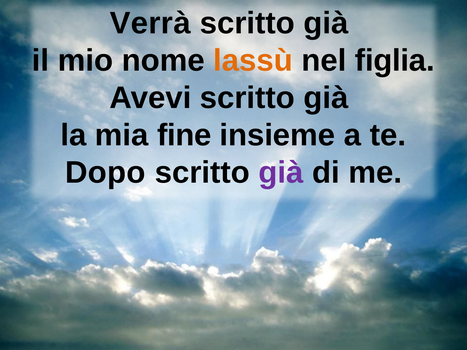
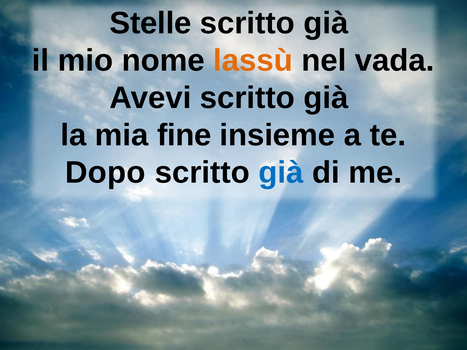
Verrà: Verrà -> Stelle (151, 23)
figlia: figlia -> vada (395, 60)
già colour: purple -> blue (281, 173)
